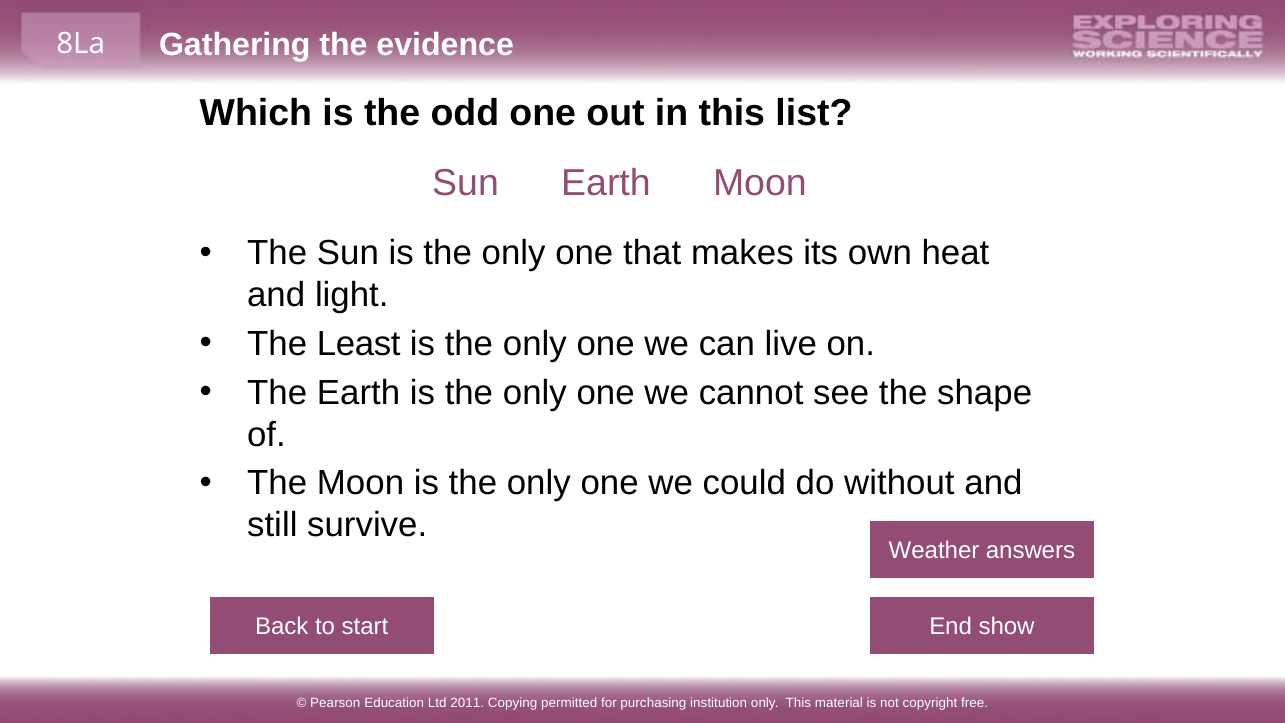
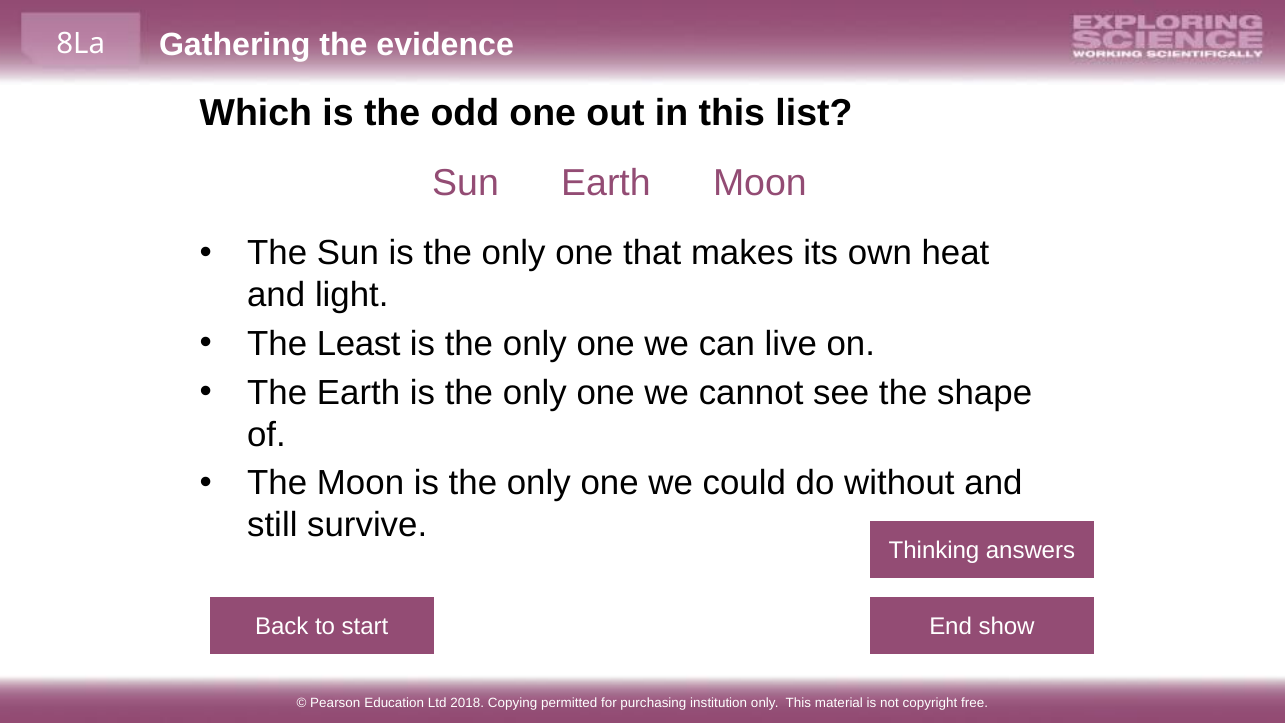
Weather: Weather -> Thinking (934, 551)
2011: 2011 -> 2018 (467, 703)
